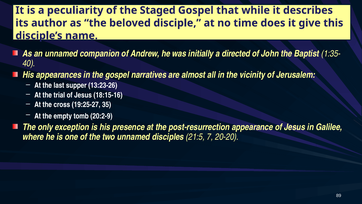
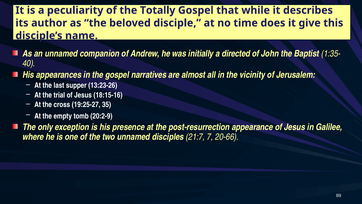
Staged: Staged -> Totally (158, 10)
21:5: 21:5 -> 21:7 (195, 137)
20-20: 20-20 -> 20-66 (227, 137)
